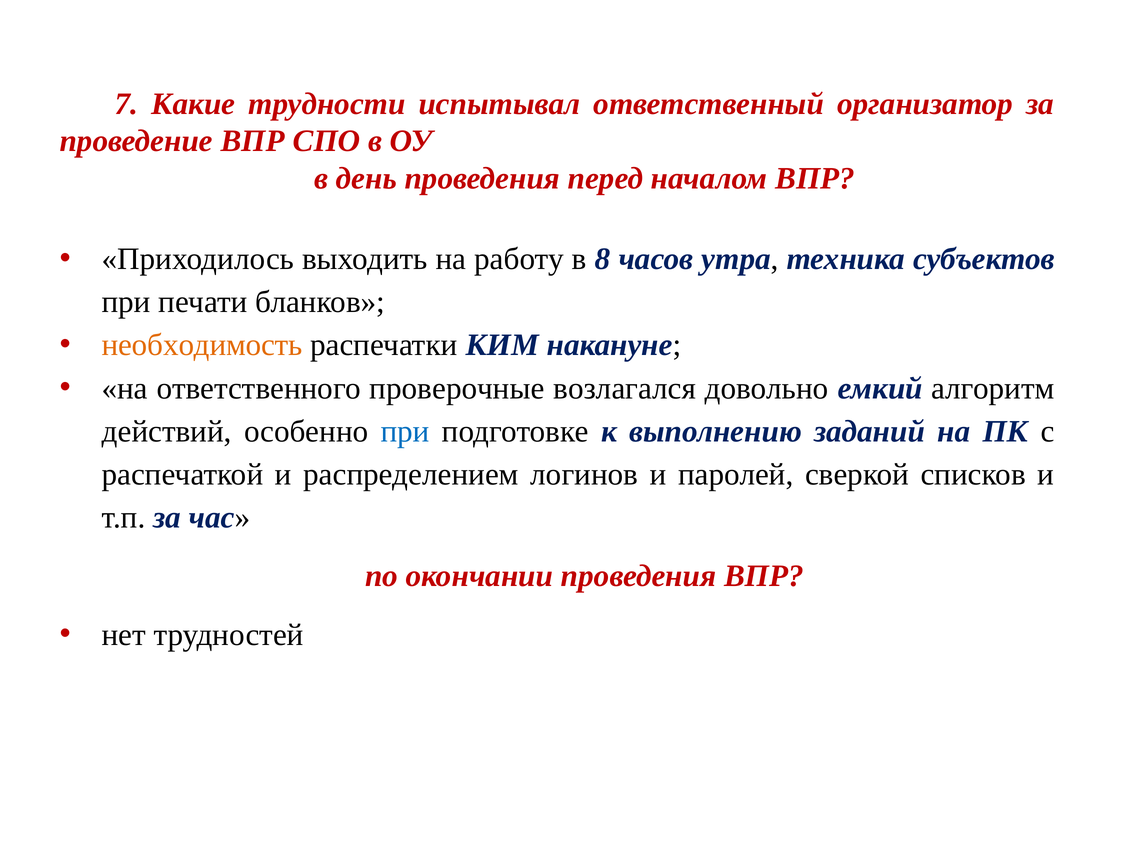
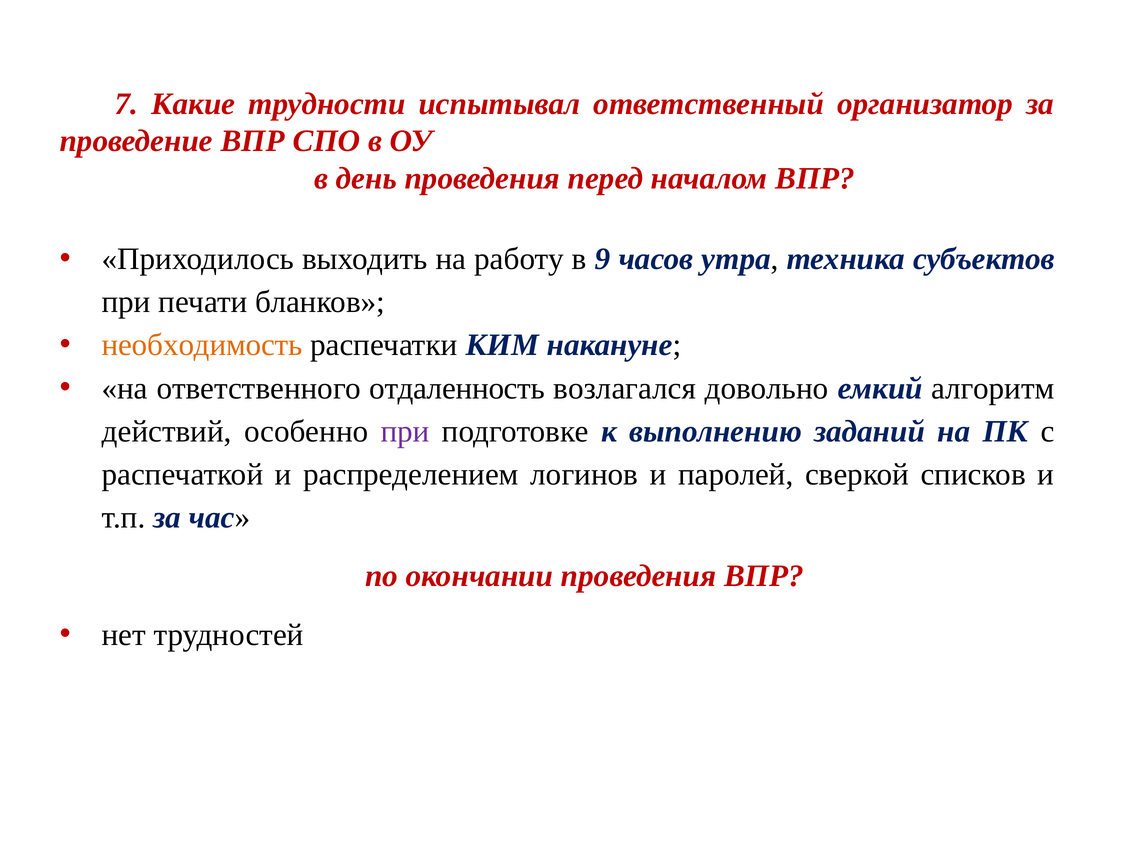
8: 8 -> 9 (603, 259)
проверочные: проверочные -> отдаленность (457, 388)
при colour: blue -> purple (405, 431)
